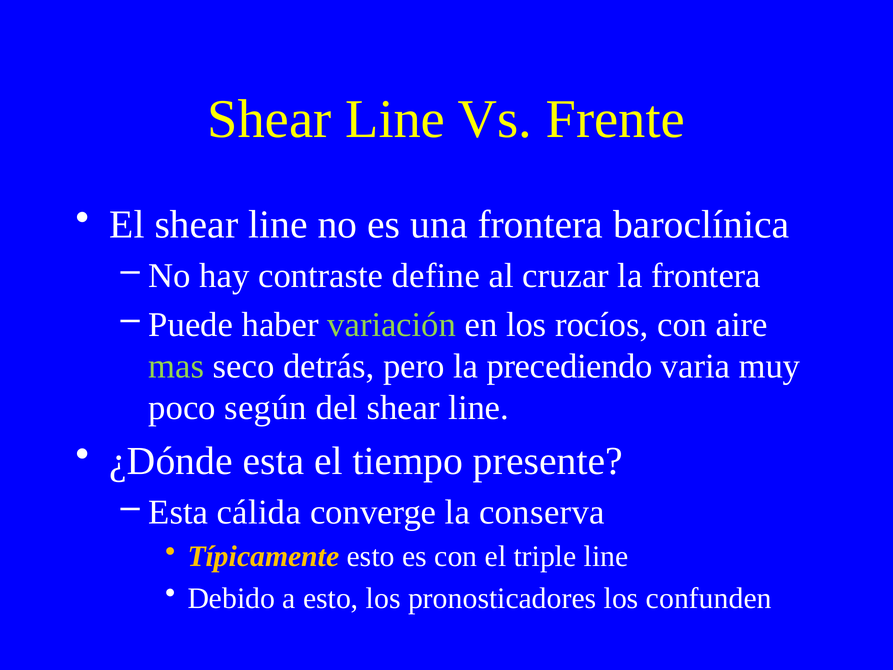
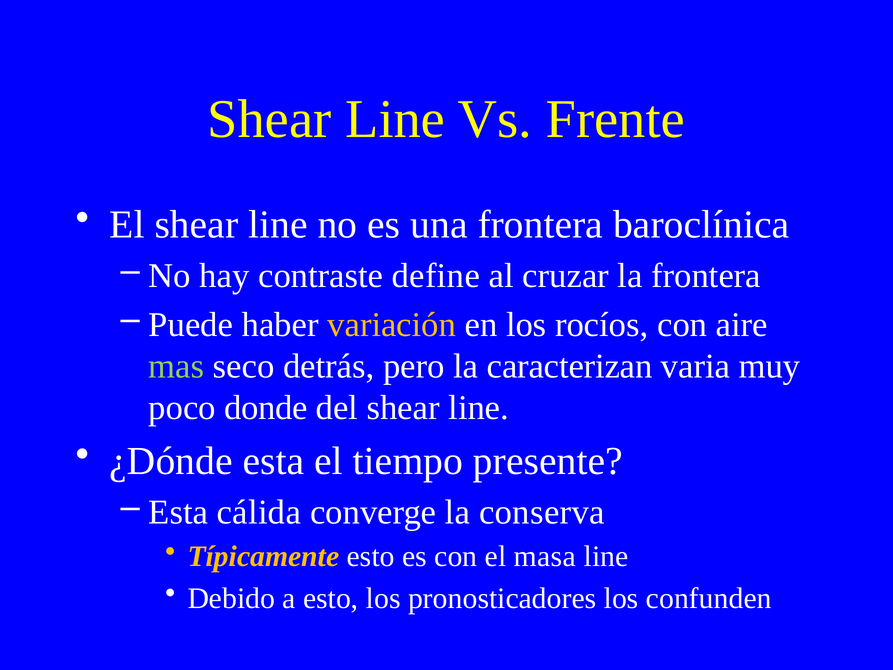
variación colour: light green -> yellow (392, 324)
precediendo: precediendo -> caracterizan (570, 366)
según: según -> donde (266, 408)
triple: triple -> masa (545, 556)
